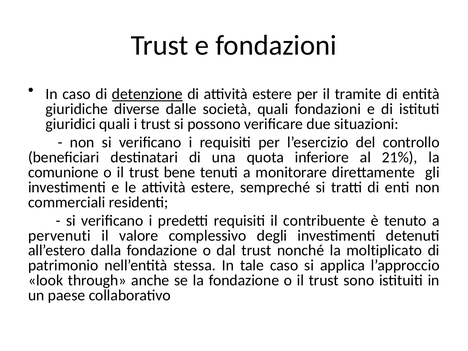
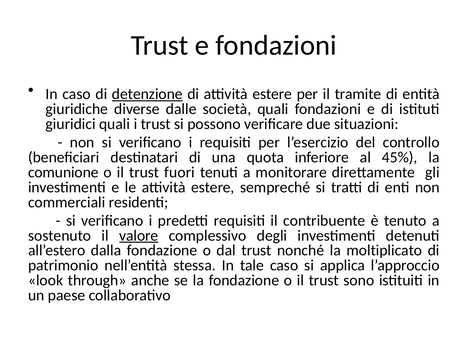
21%: 21% -> 45% (400, 157)
bene: bene -> fuori (180, 172)
pervenuti: pervenuti -> sostenuto (60, 236)
valore underline: none -> present (139, 236)
